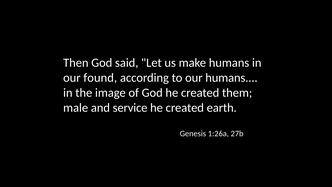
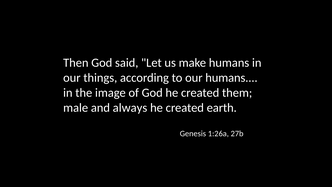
found: found -> things (100, 78)
service: service -> always (130, 108)
